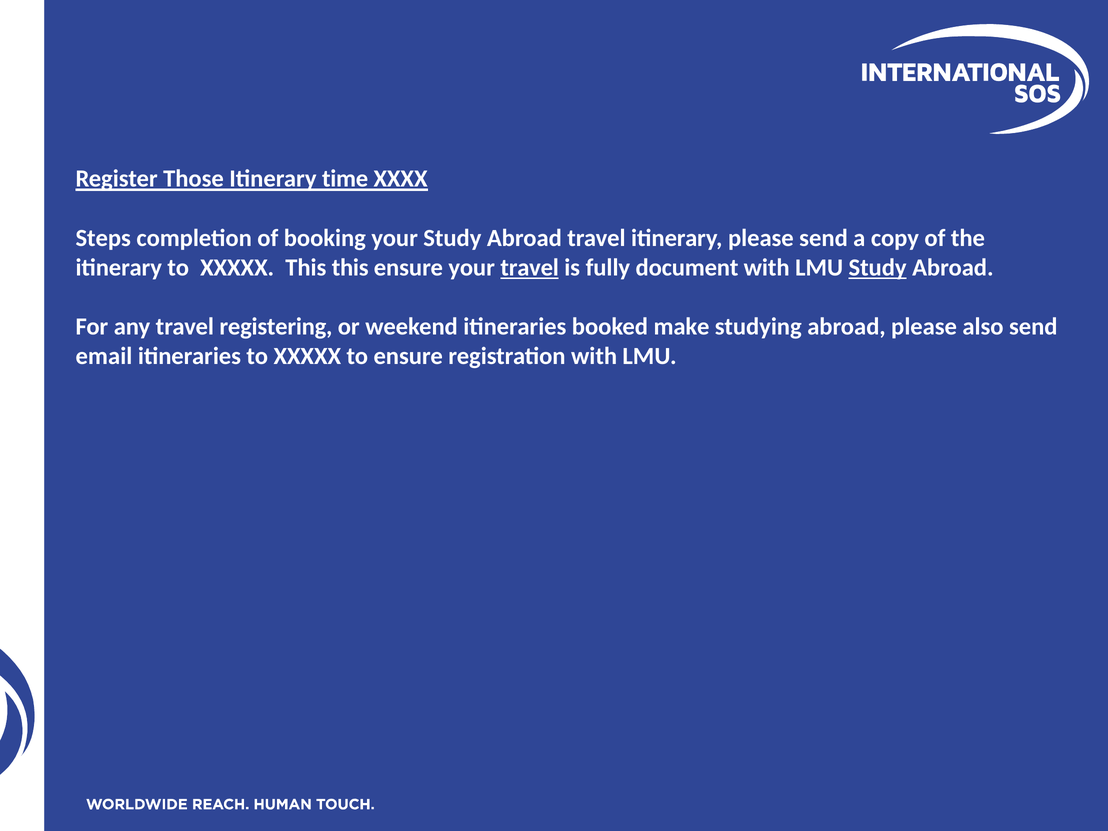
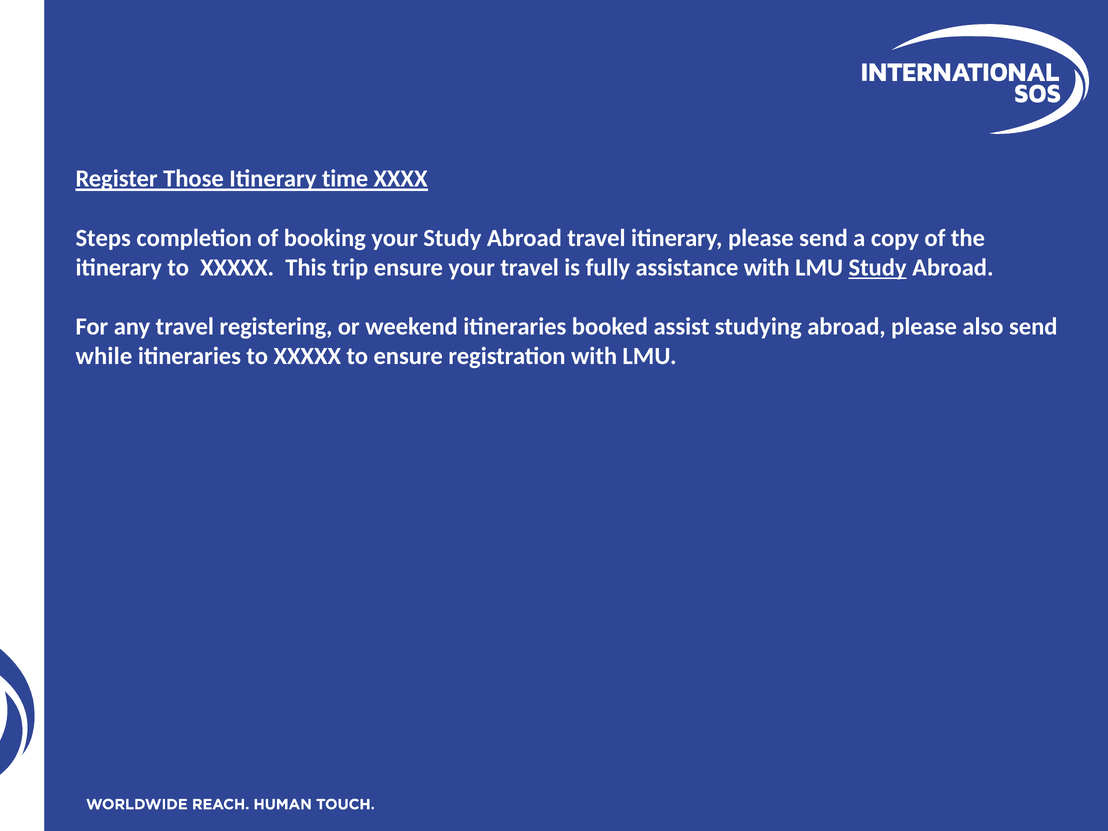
This this: this -> trip (350, 267)
travel underline: present -> none (530, 267)
document: document -> assistance (687, 267)
make: make -> assist (681, 327)
email: email -> while (104, 356)
